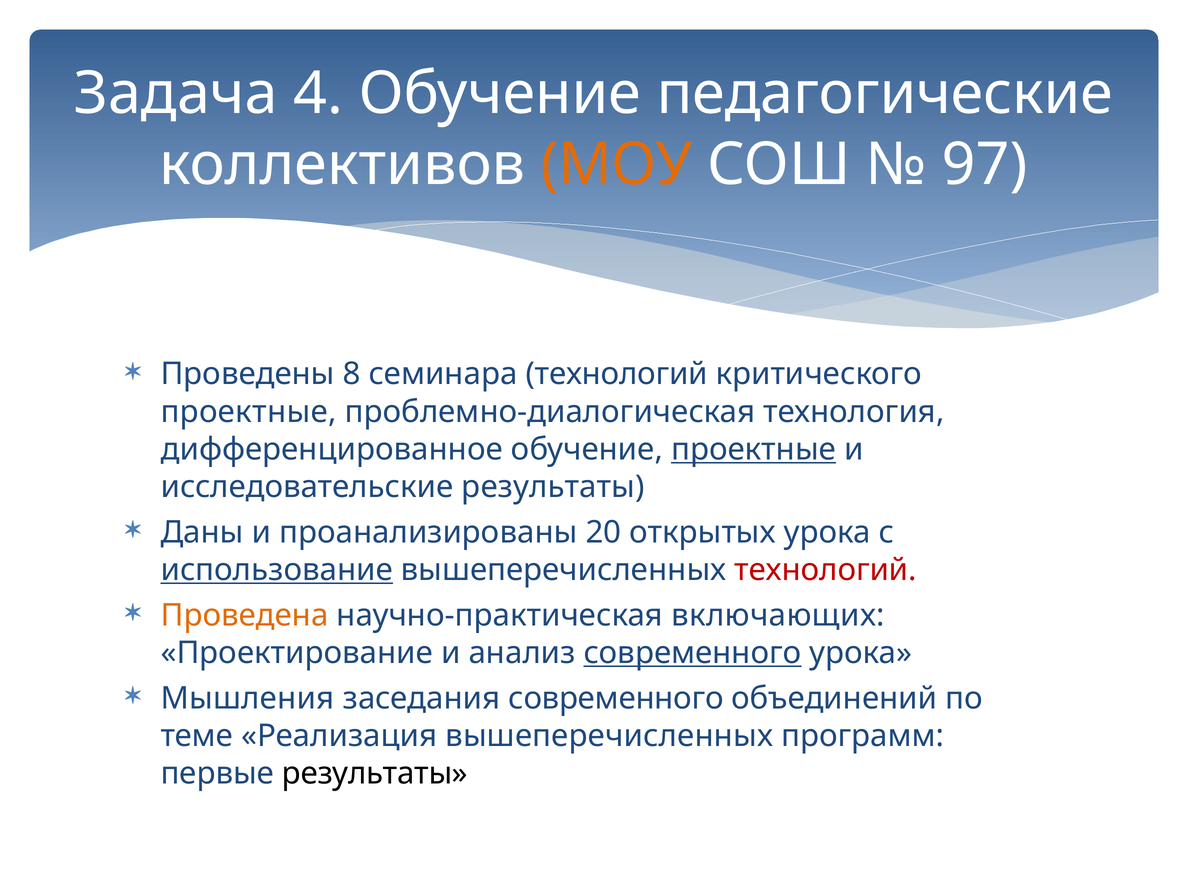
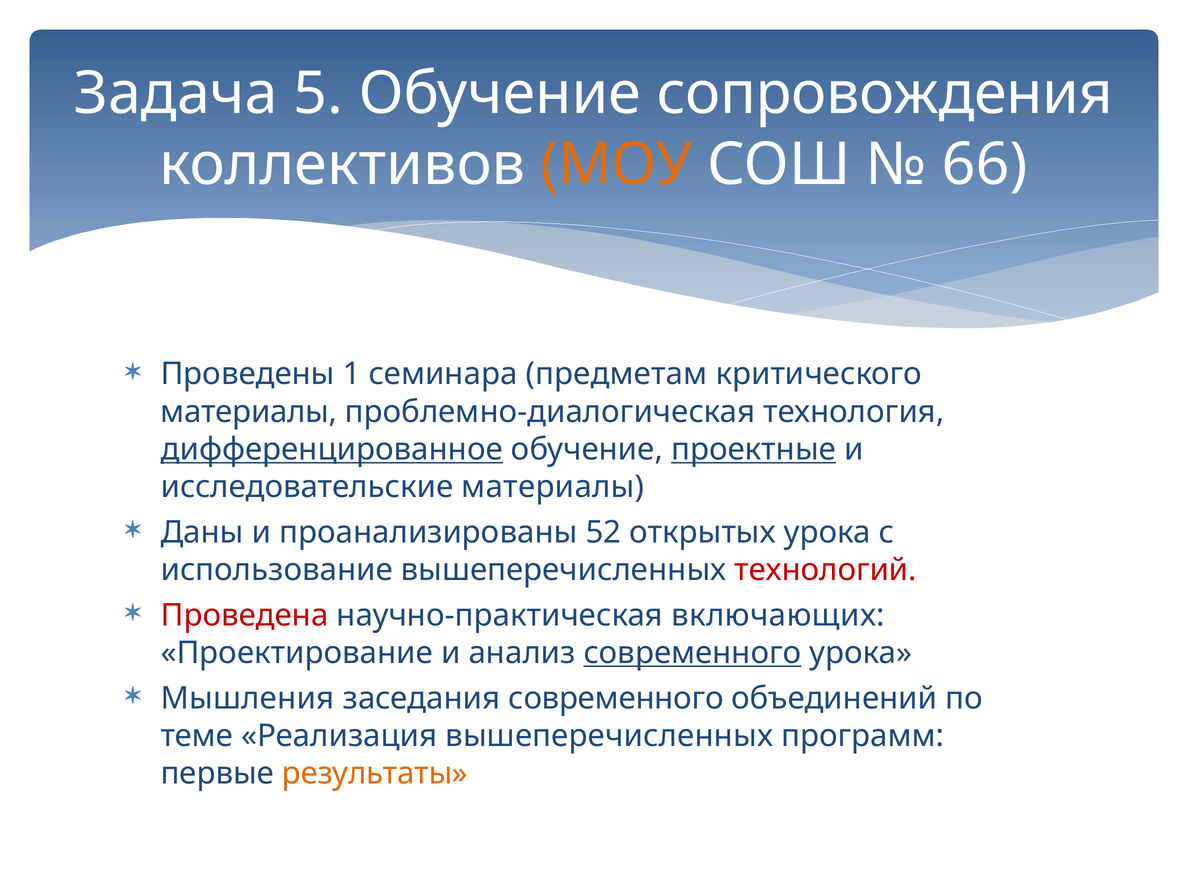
4: 4 -> 5 (318, 94)
педагогические: педагогические -> сопровождения (885, 94)
97: 97 -> 66 (985, 165)
8: 8 -> 1 (352, 374)
семинара технологий: технологий -> предметам (617, 374)
проектные: проектные -> материалы (249, 412)
дифференцированное underline: none -> present (332, 449)
исследовательские результаты: результаты -> материалы (553, 487)
20: 20 -> 52 (603, 532)
использование underline: present -> none (277, 570)
Проведена colour: orange -> red (245, 615)
результаты colour: black -> orange (375, 774)
